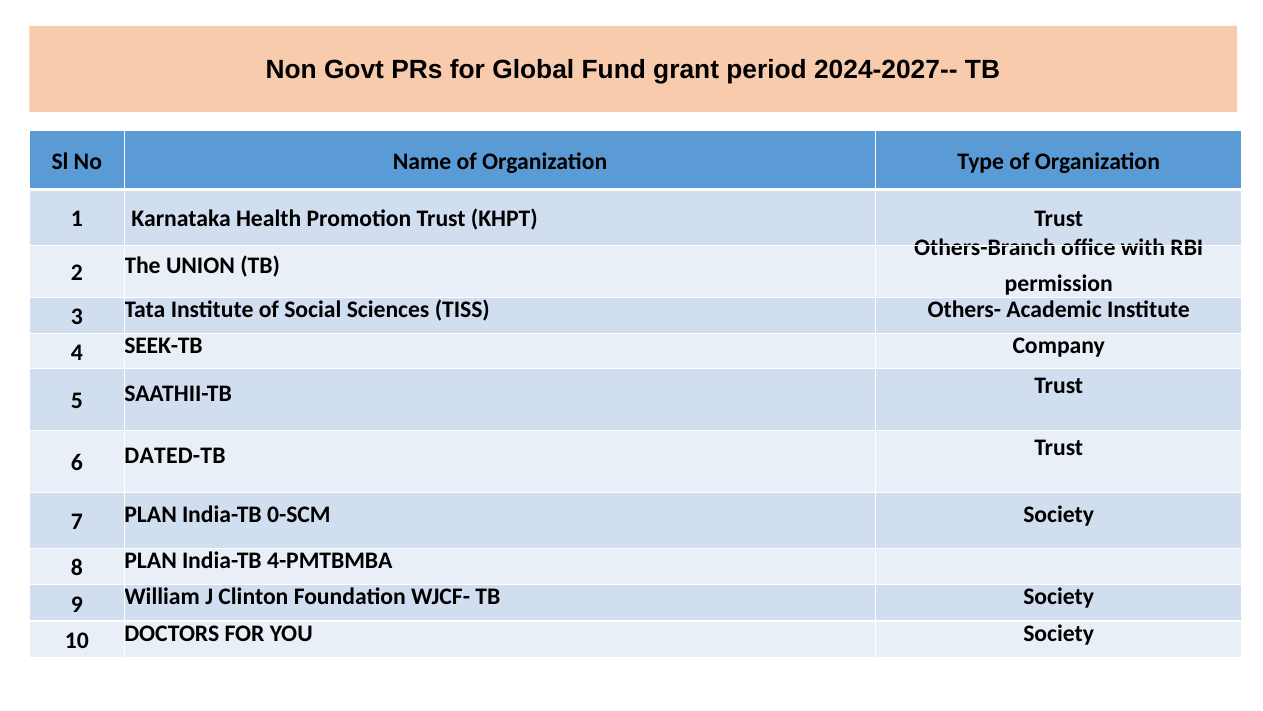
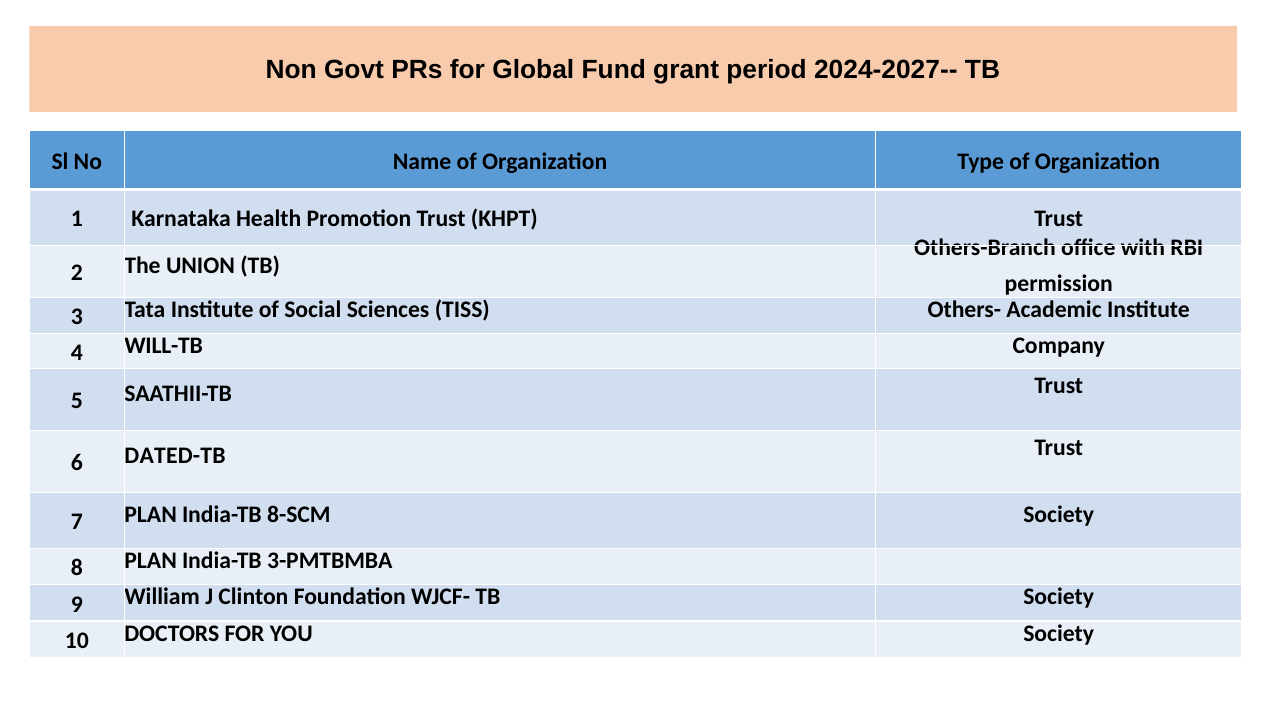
SEEK-TB: SEEK-TB -> WILL-TB (164, 345)
0-SCM: 0-SCM -> 8-SCM (299, 514)
4-PMTBMBA: 4-PMTBMBA -> 3-PMTBMBA (330, 560)
